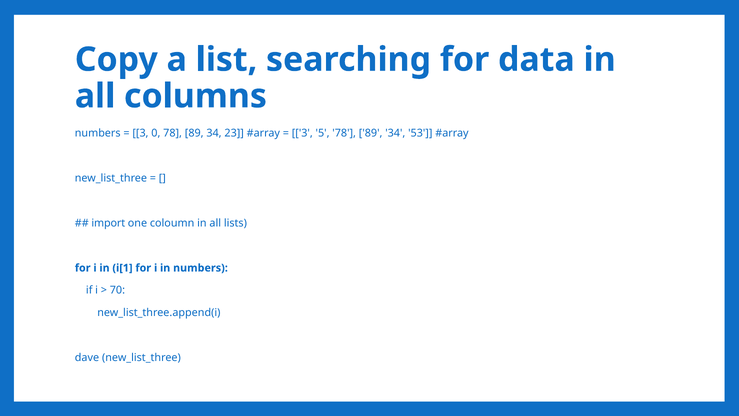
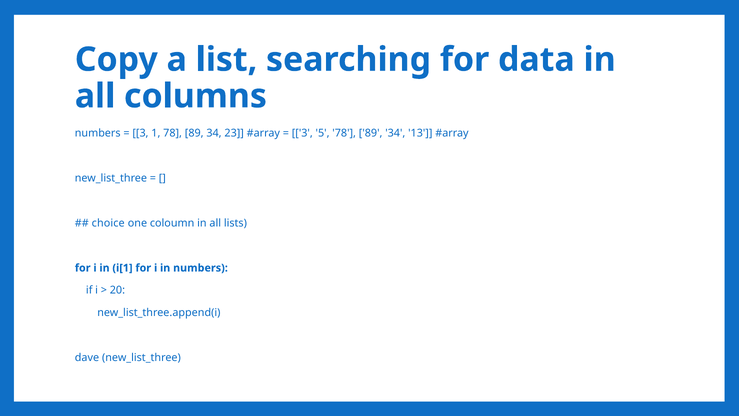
0: 0 -> 1 (156, 133)
53: 53 -> 13 (420, 133)
import: import -> choice (108, 223)
70: 70 -> 20 (117, 290)
